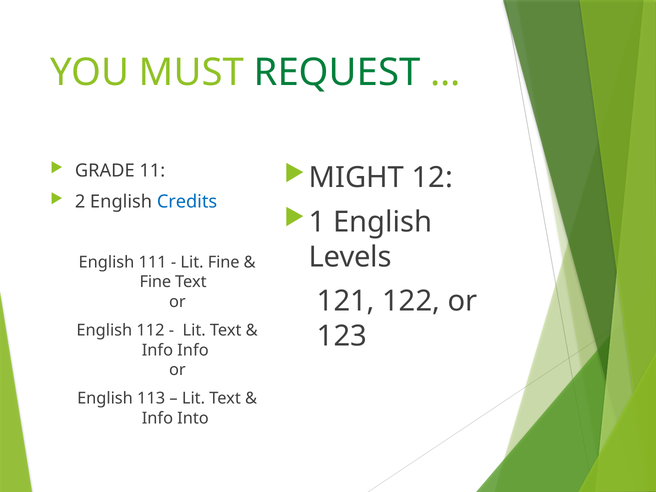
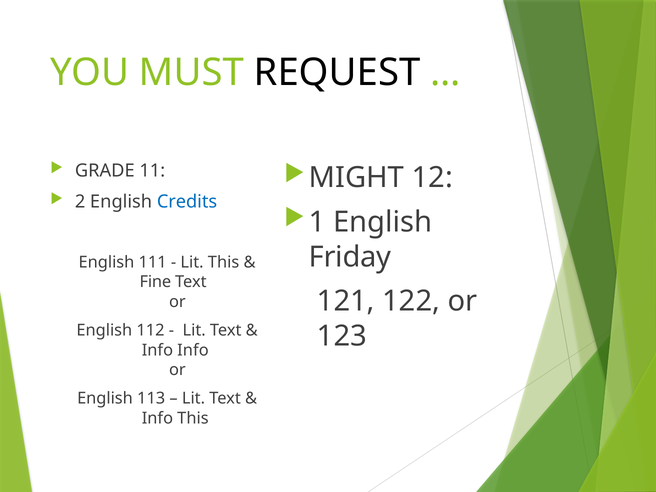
REQUEST colour: green -> black (337, 73)
Levels: Levels -> Friday (350, 257)
Lit Fine: Fine -> This (224, 262)
Info Into: Into -> This (193, 418)
